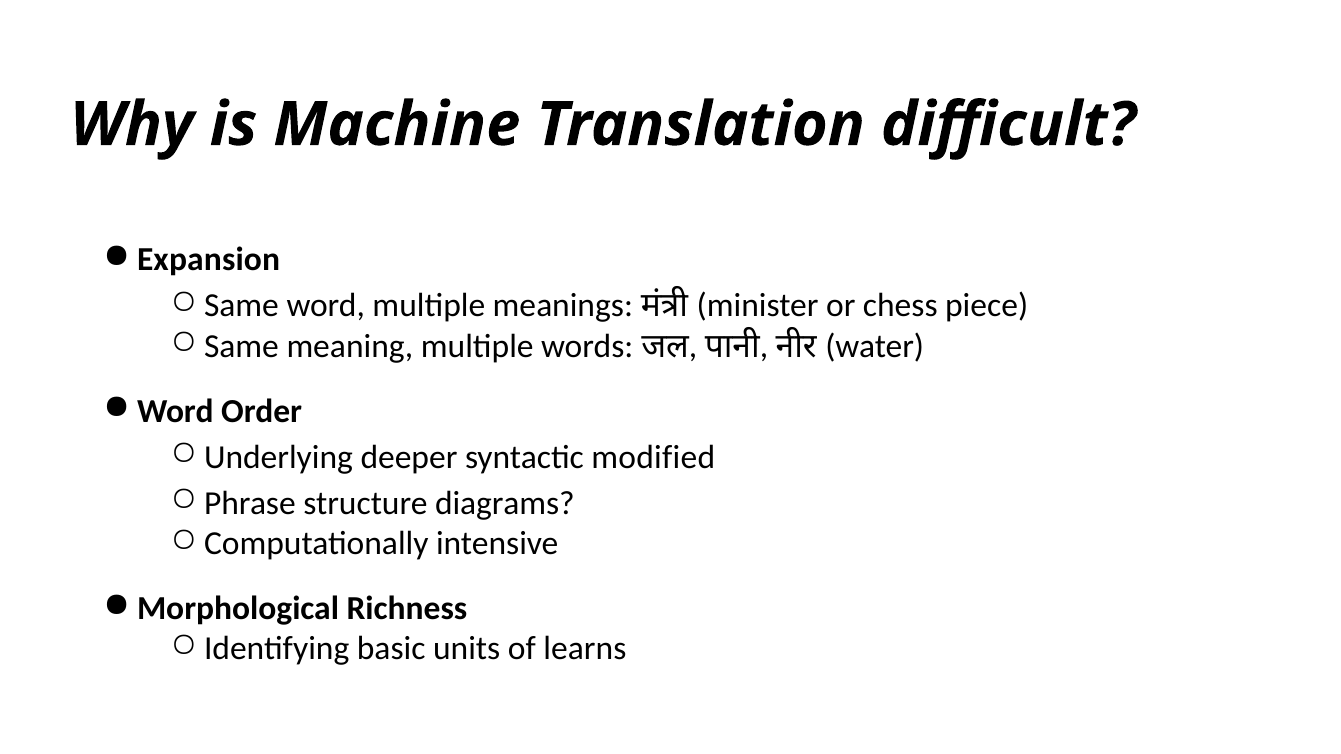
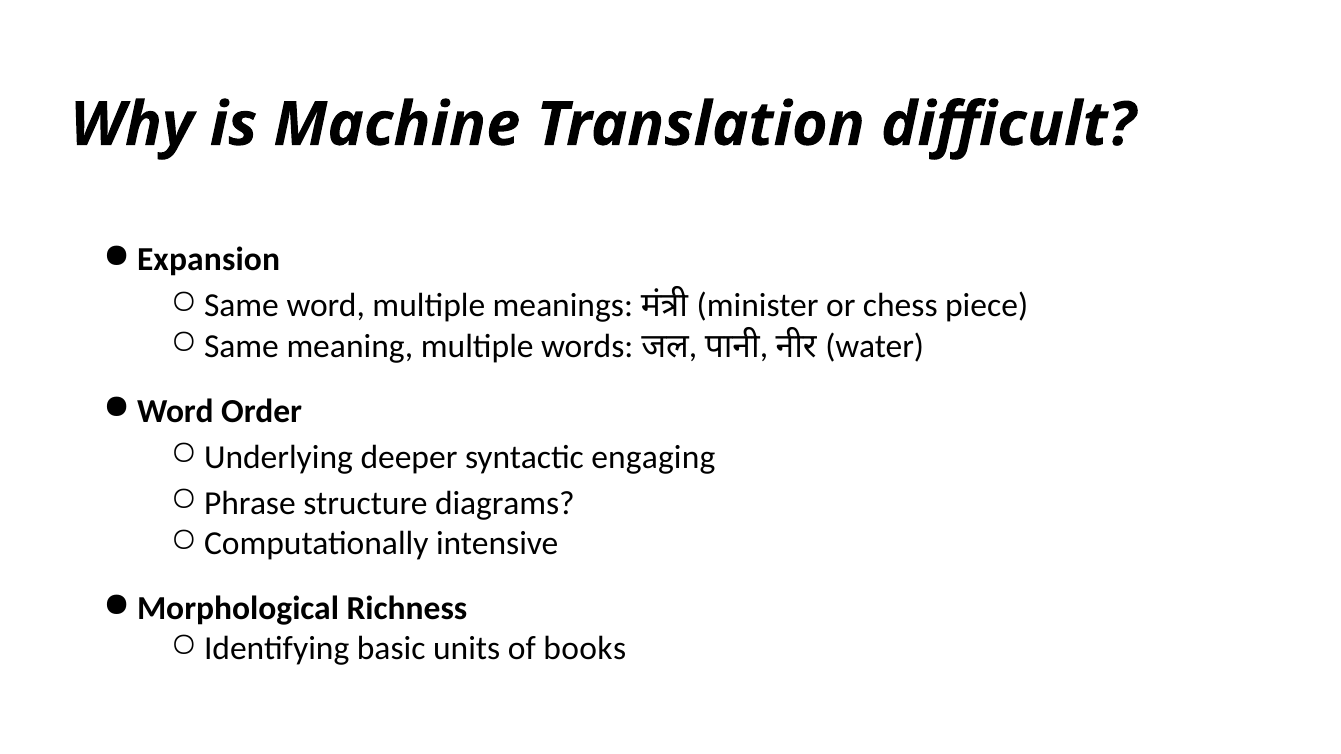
modified: modified -> engaging (653, 457)
learns: learns -> books (585, 649)
